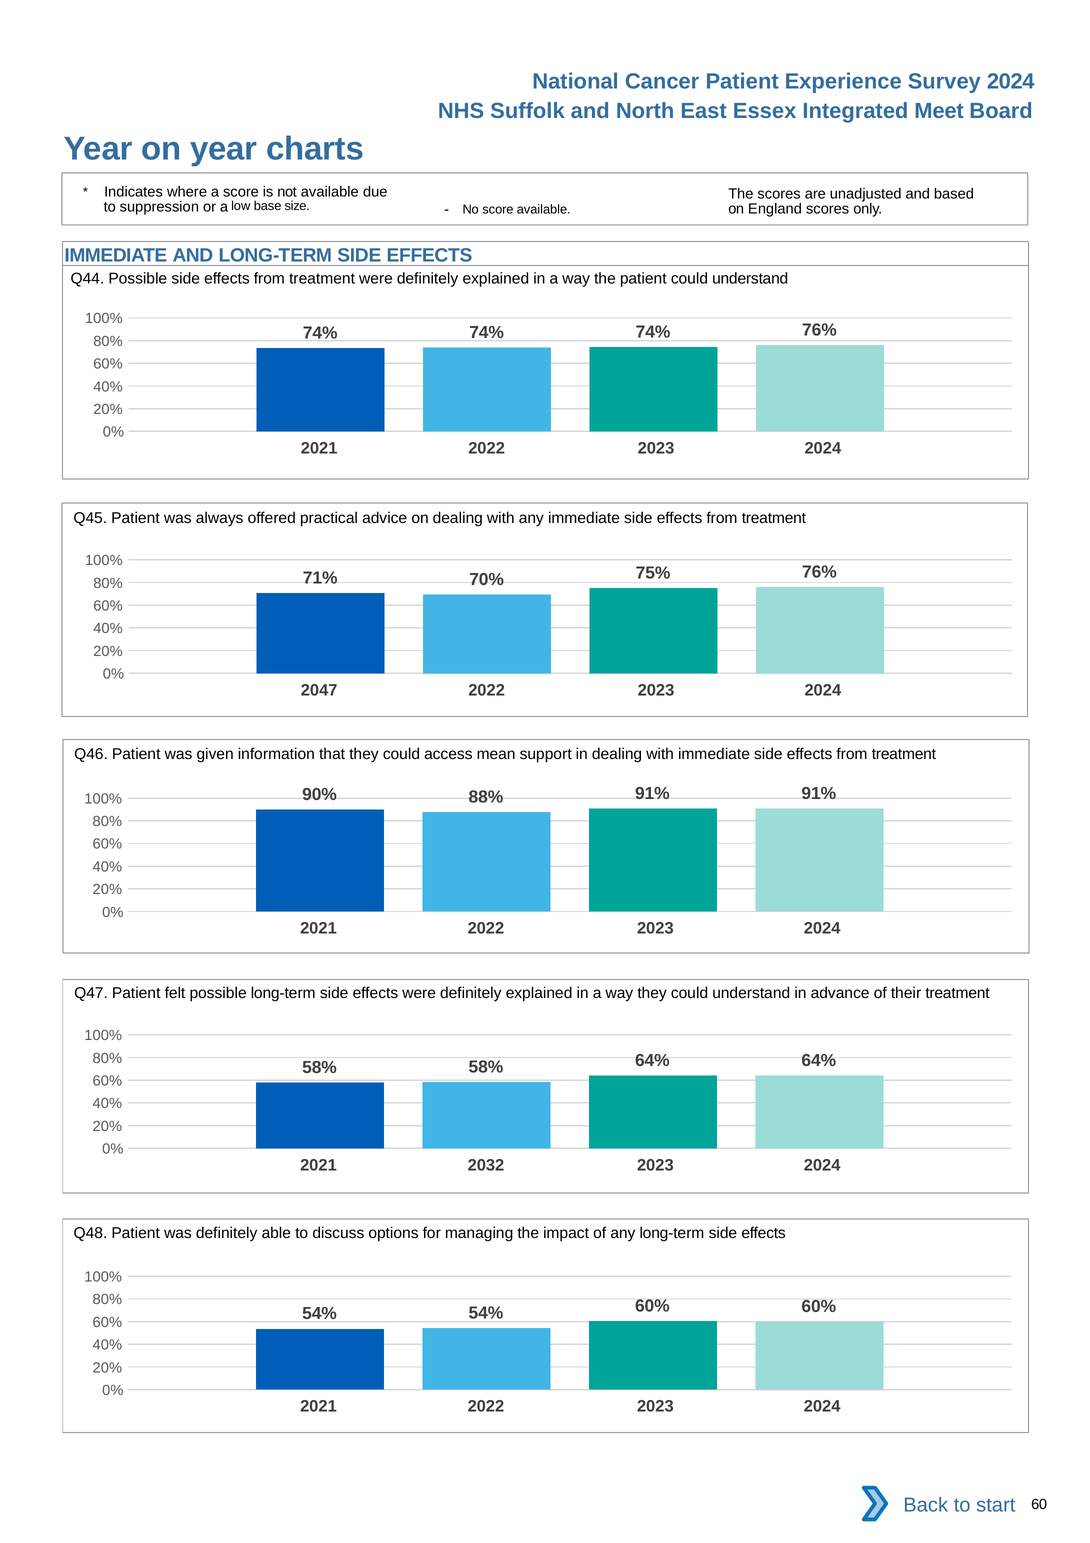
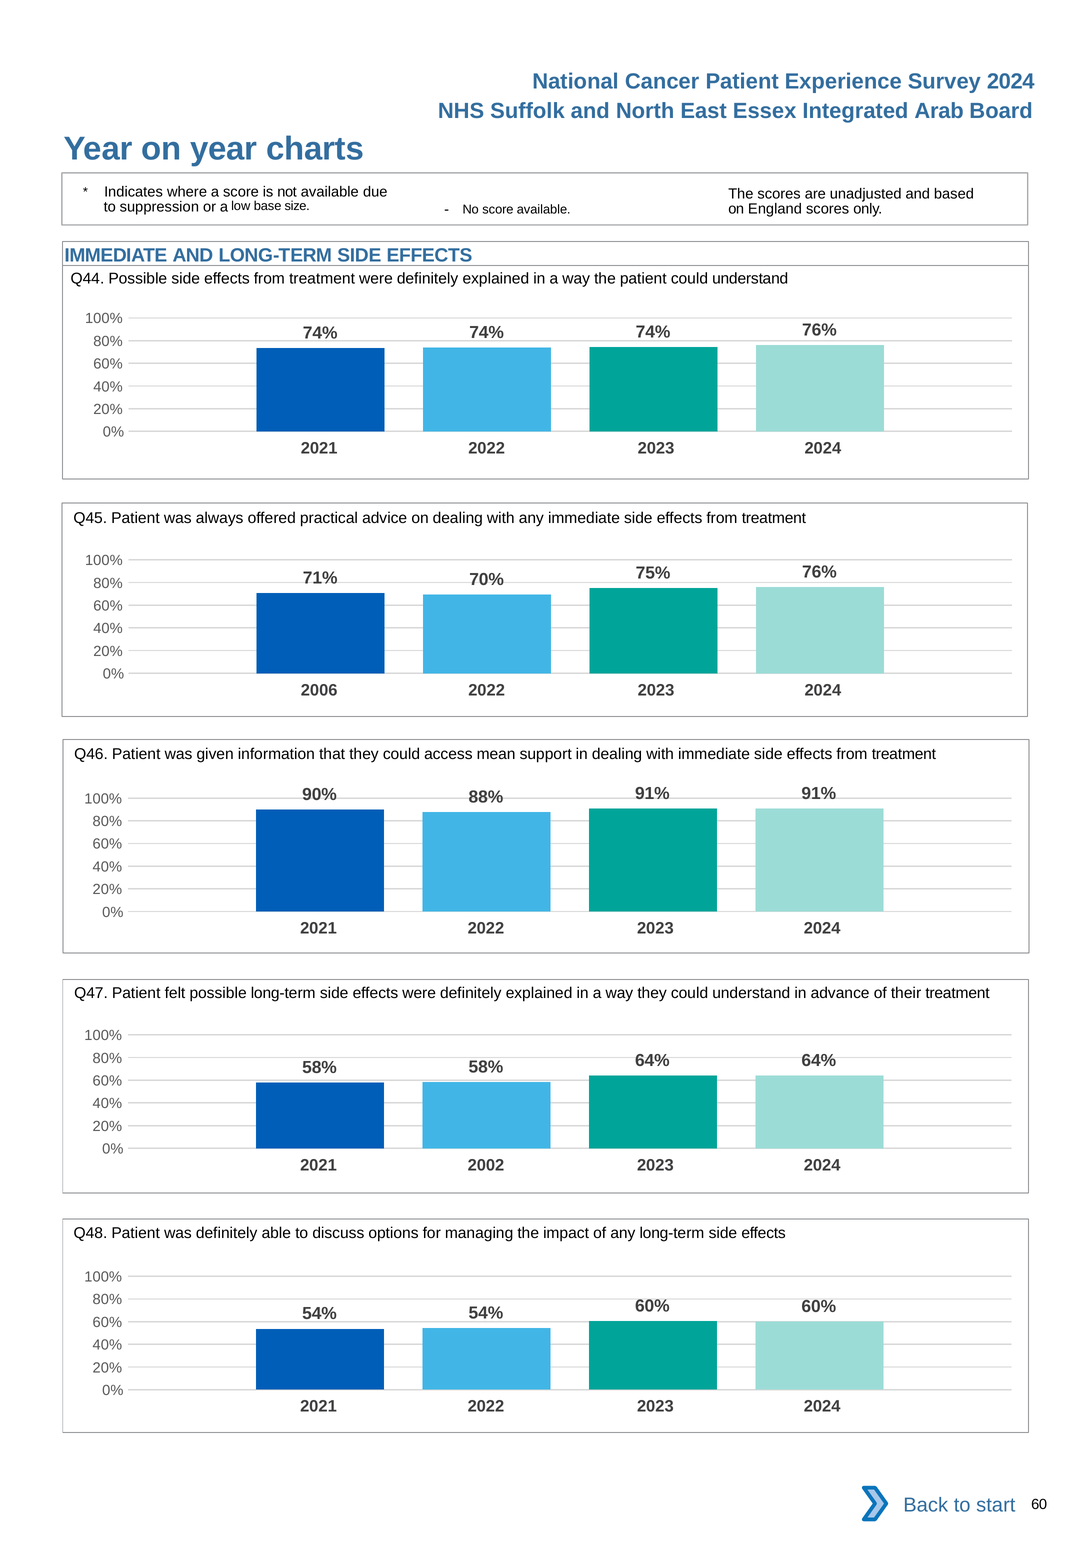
Meet: Meet -> Arab (939, 111)
2047: 2047 -> 2006 (319, 690)
2032: 2032 -> 2002 (486, 1165)
